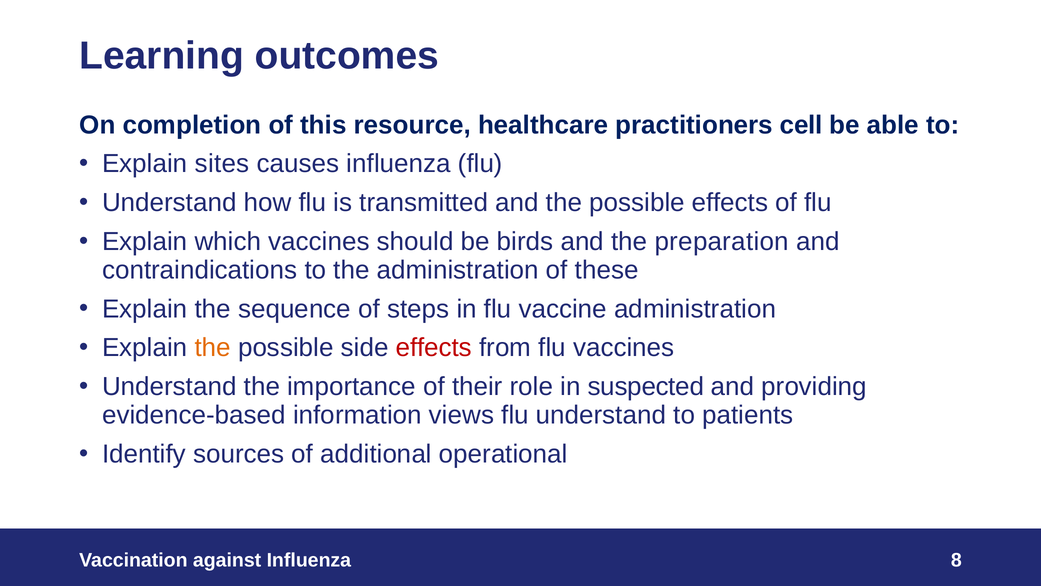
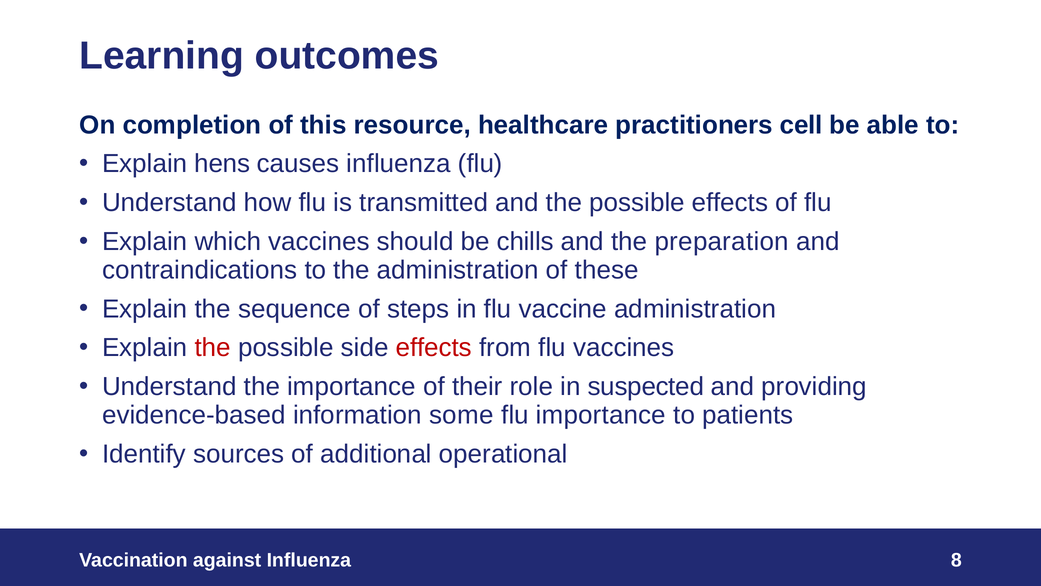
sites: sites -> hens (222, 164)
birds: birds -> chills (525, 242)
the colour: orange -> red (213, 348)
views: views -> some (461, 415)
flu understand: understand -> importance (601, 415)
